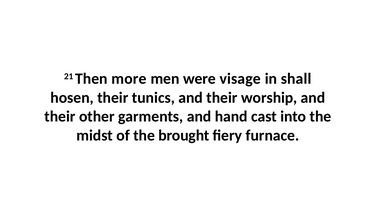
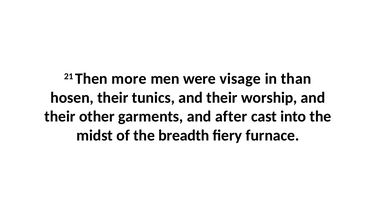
shall: shall -> than (296, 79)
hand: hand -> after (231, 116)
brought: brought -> breadth (184, 135)
